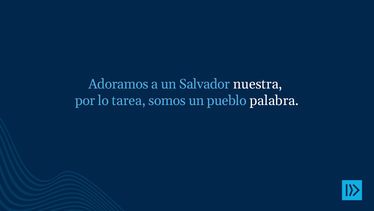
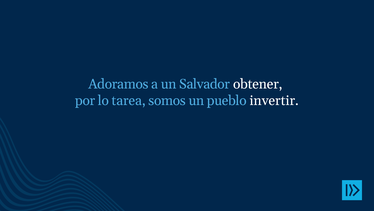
nuestra: nuestra -> obtener (258, 84)
palabra: palabra -> invertir (274, 100)
